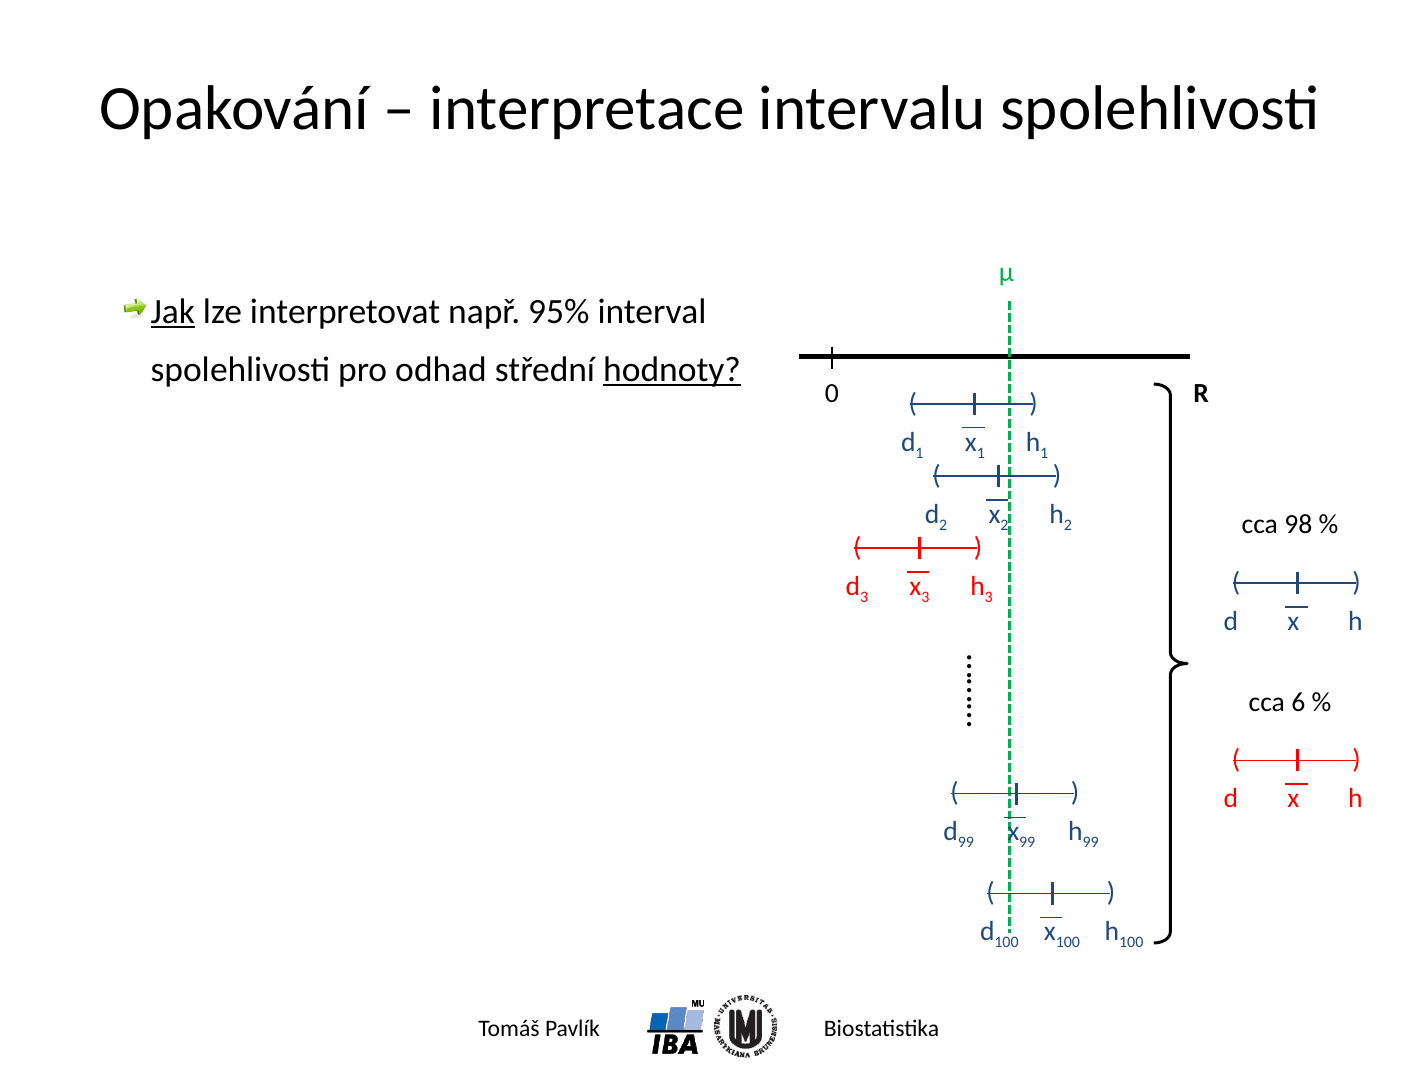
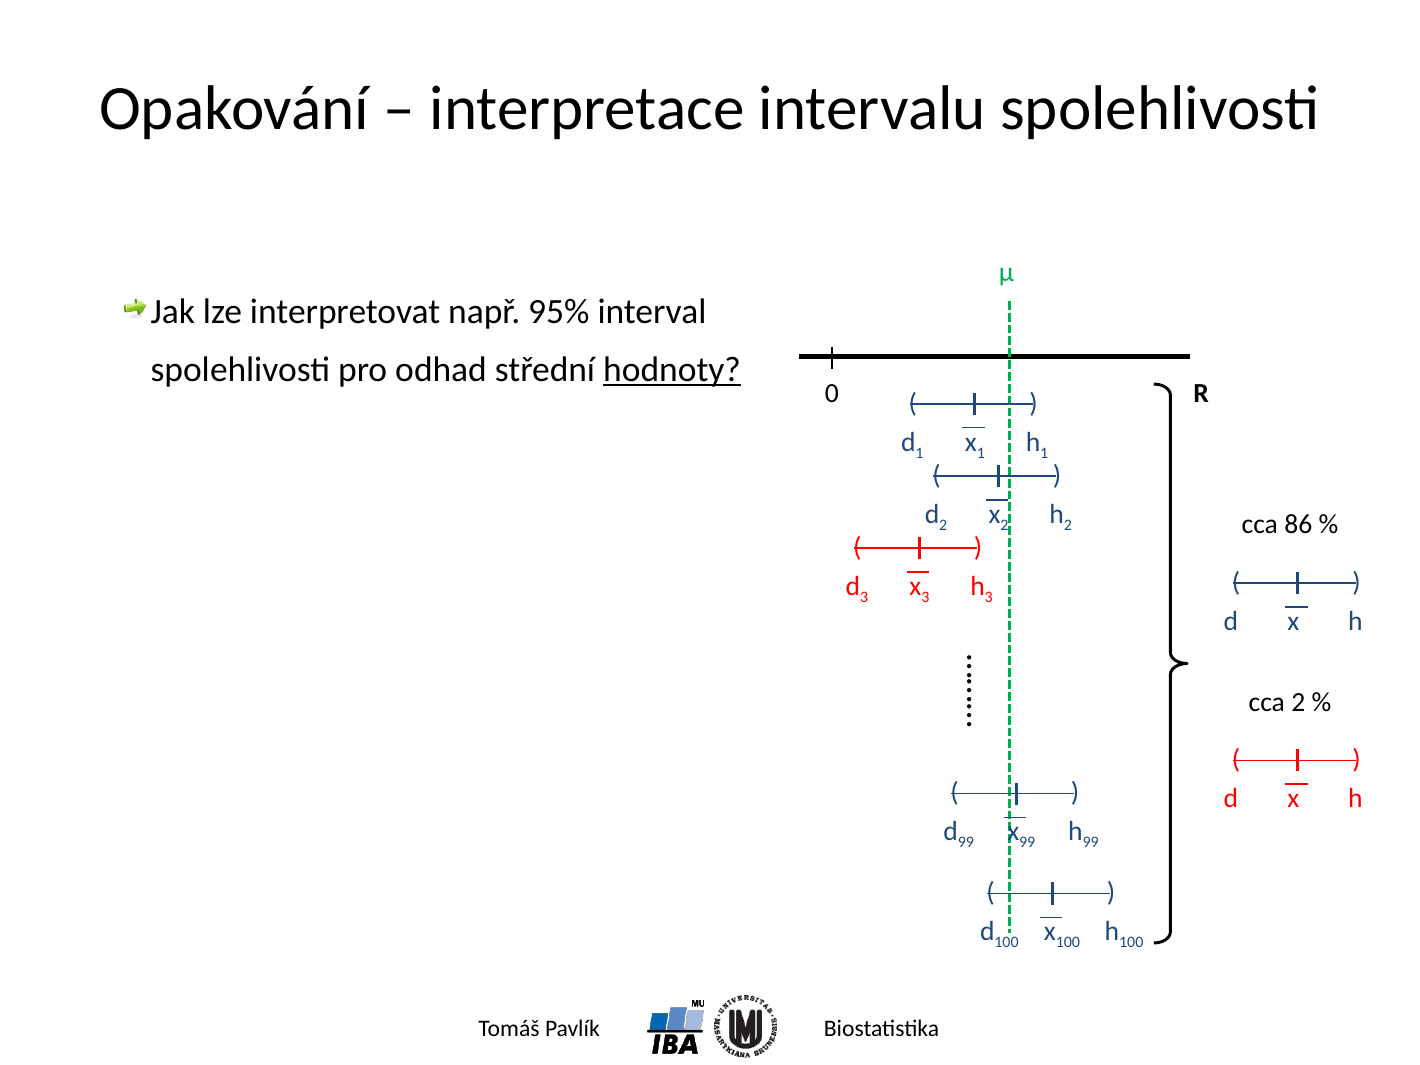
Jak underline: present -> none (173, 312)
98: 98 -> 86 (1298, 525)
cca 6: 6 -> 2 (1298, 702)
